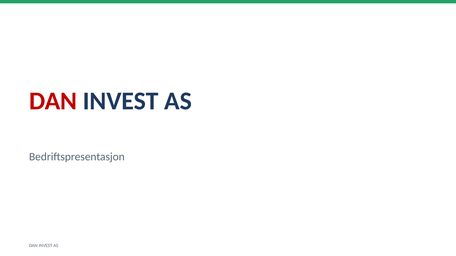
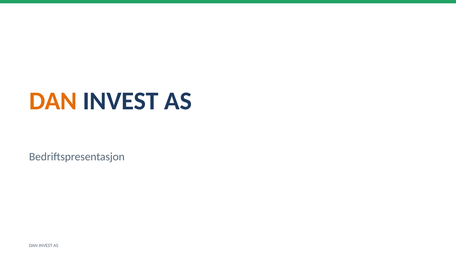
DAN colour: red -> orange (53, 101)
